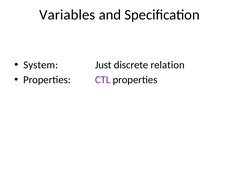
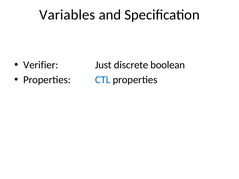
System: System -> Verifier (41, 65)
relation: relation -> boolean (168, 65)
CTL colour: purple -> blue (103, 80)
